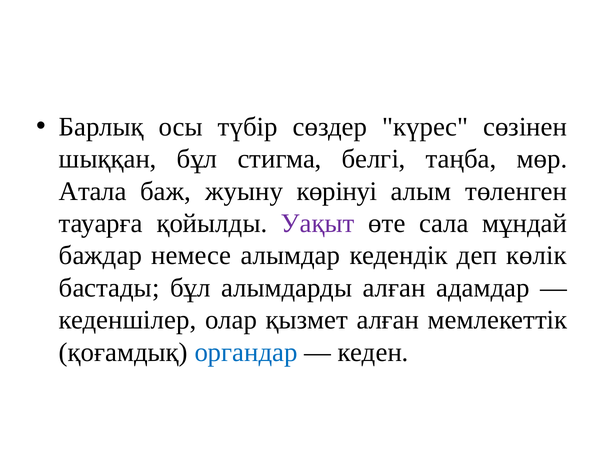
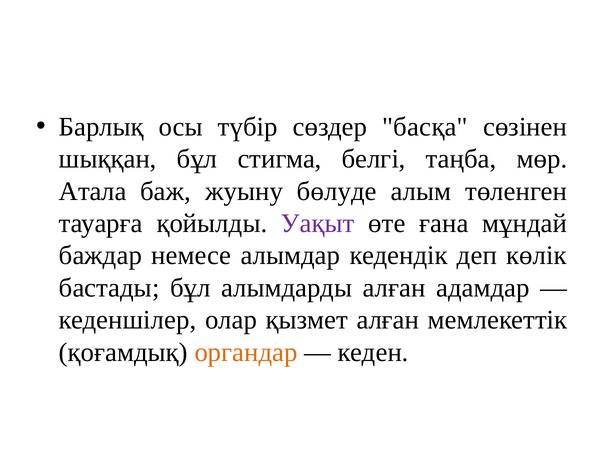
күрес: күрес -> басқа (425, 127)
көрінуі: көрінуі -> бөлуде (337, 191)
сала: сала -> ғана (444, 223)
органдар colour: blue -> orange (246, 352)
